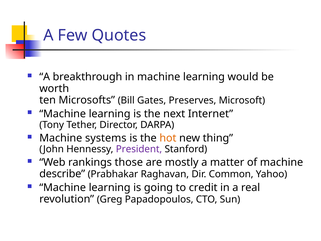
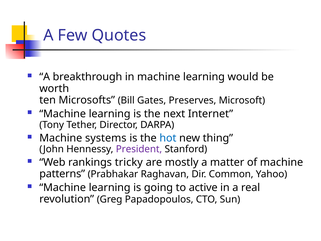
hot colour: orange -> blue (168, 138)
those: those -> tricky (129, 162)
describe: describe -> patterns (62, 174)
credit: credit -> active (203, 187)
